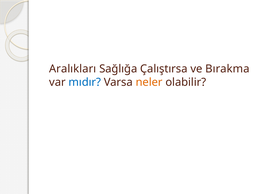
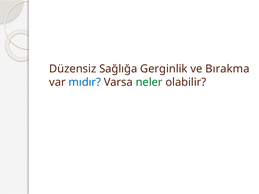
Aralıkları: Aralıkları -> Düzensiz (73, 69)
Çalıştırsa: Çalıştırsa -> Gerginlik (164, 69)
neler colour: orange -> green (149, 82)
